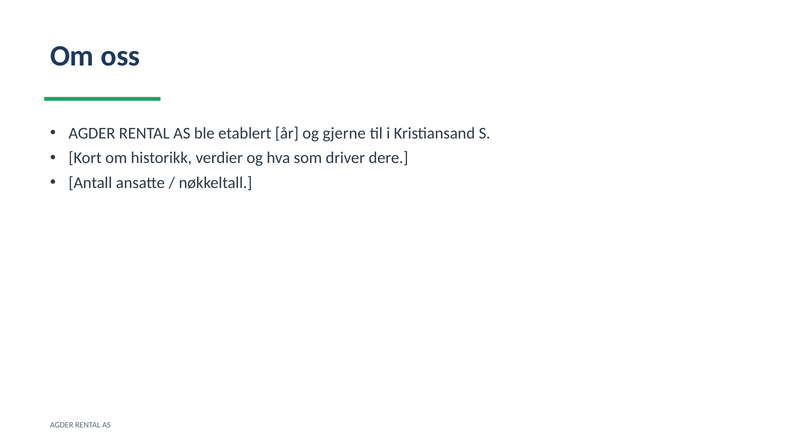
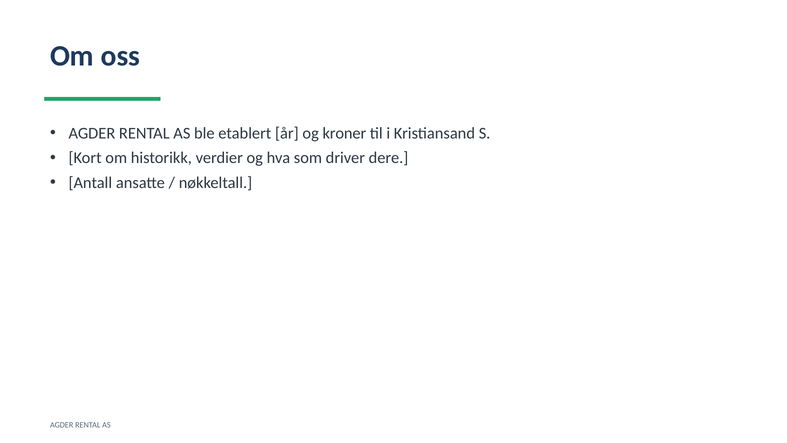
gjerne: gjerne -> kroner (344, 133)
